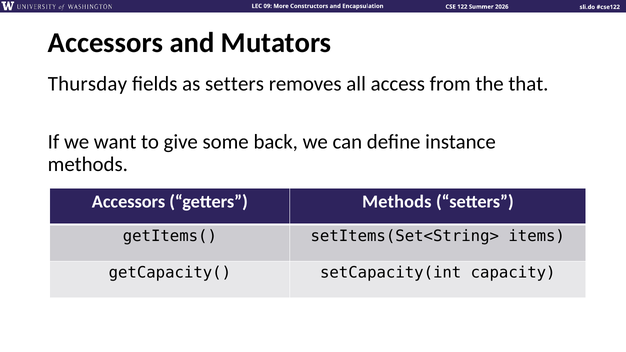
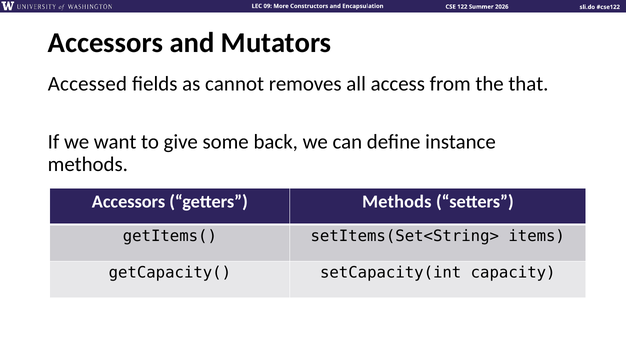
Thursday: Thursday -> Accessed (87, 84)
as setters: setters -> cannot (235, 84)
